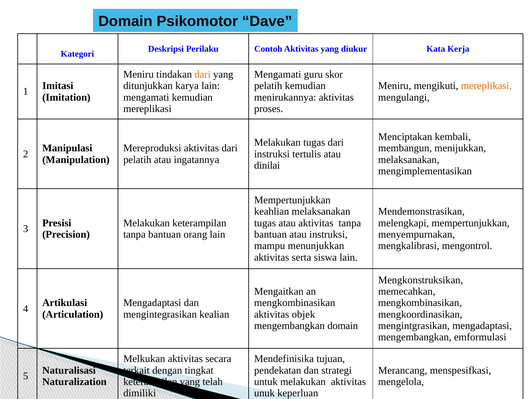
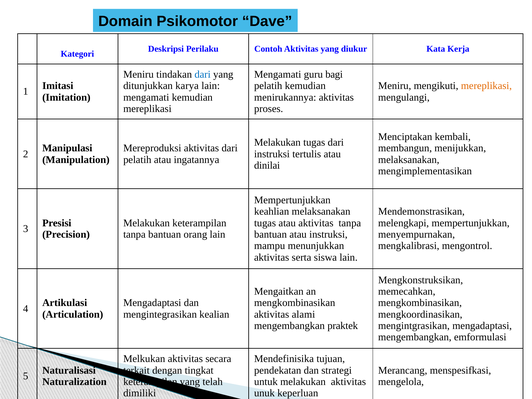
dari colour: orange -> blue (203, 74)
skor: skor -> bagi (334, 74)
objek: objek -> alami (303, 314)
mengembangkan domain: domain -> praktek (343, 326)
